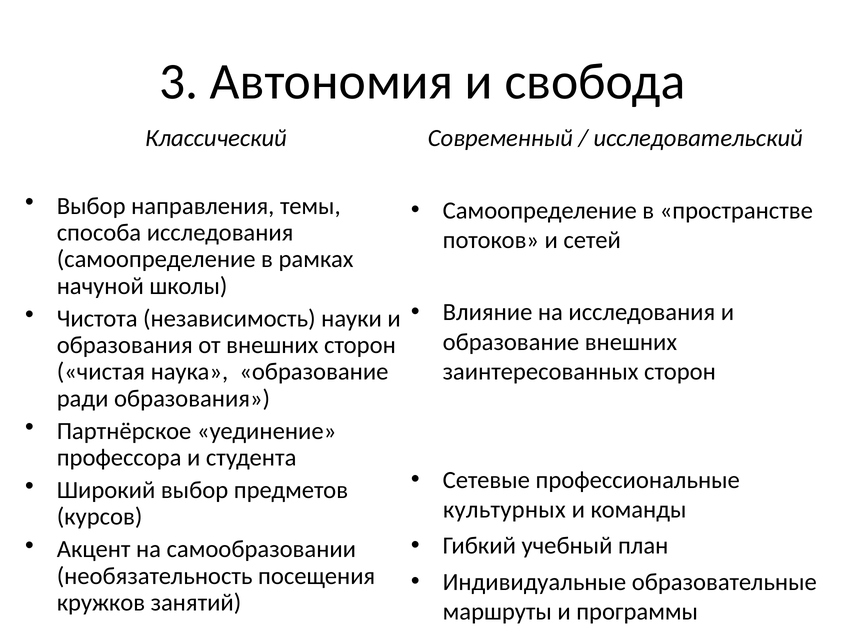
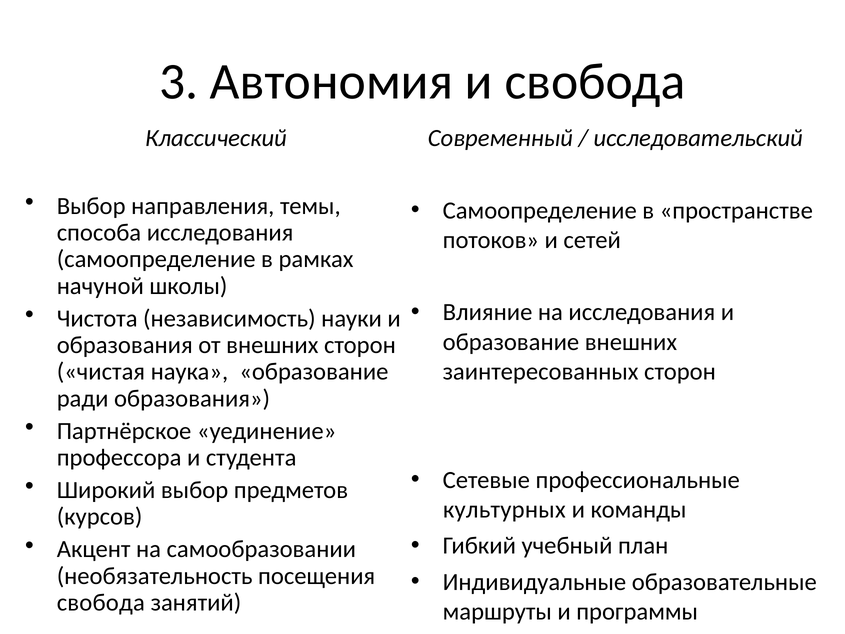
кружков: кружков -> свобода (101, 602)
